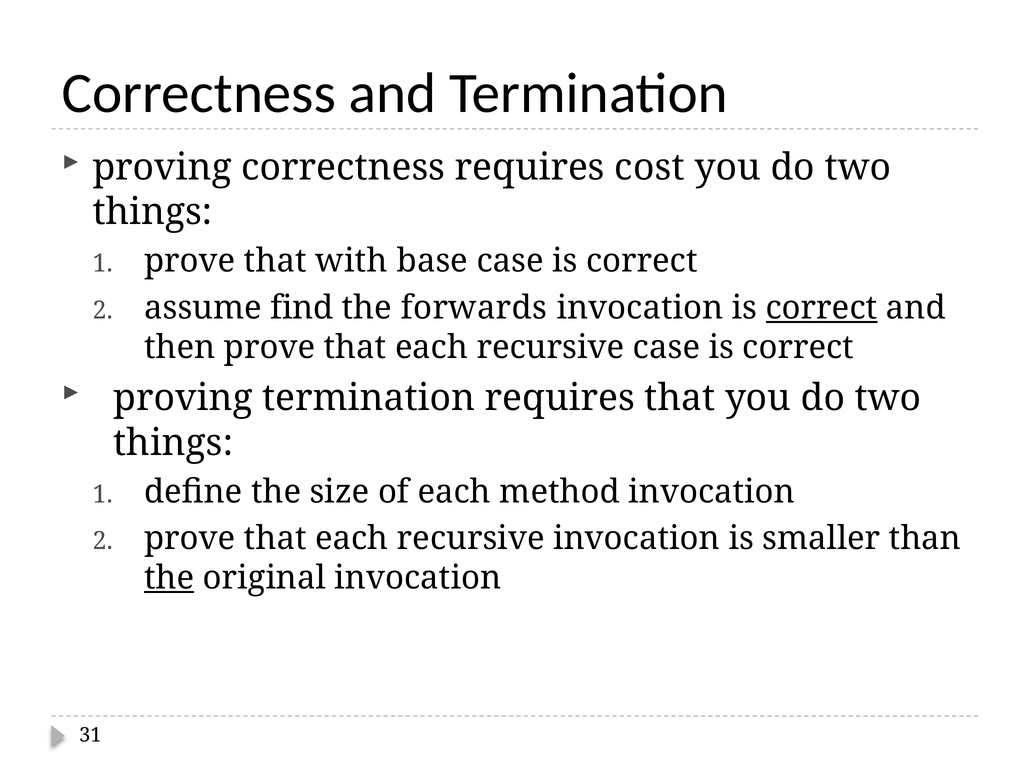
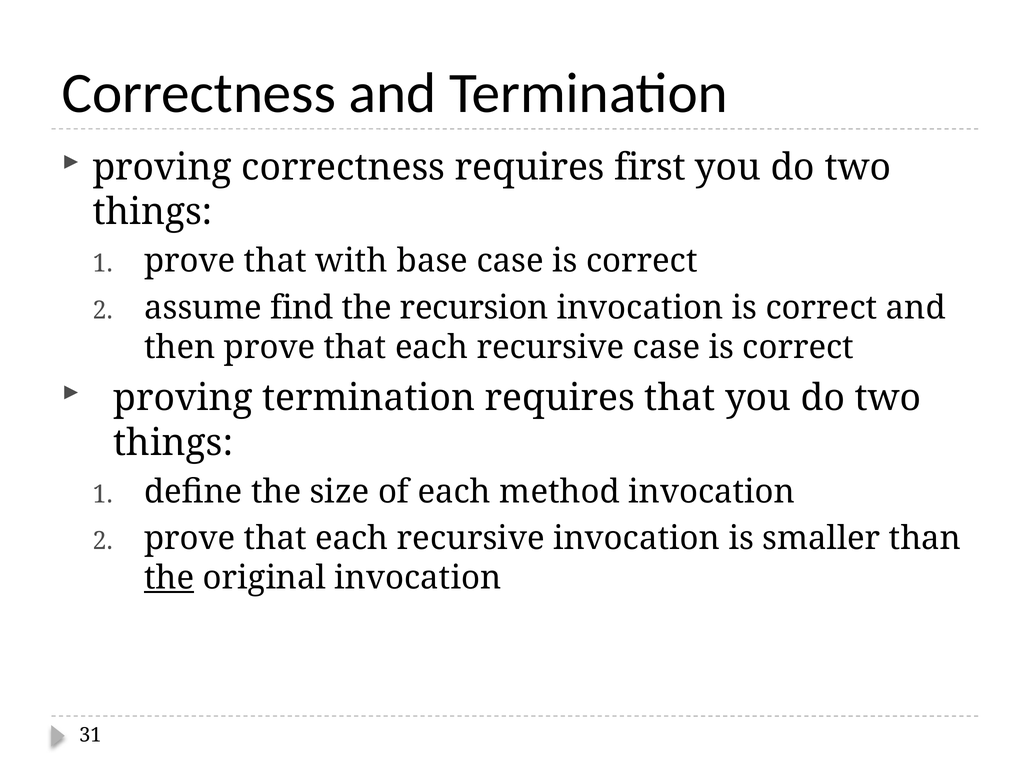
cost: cost -> first (650, 167)
forwards: forwards -> recursion (474, 307)
correct underline: present -> none (822, 307)
